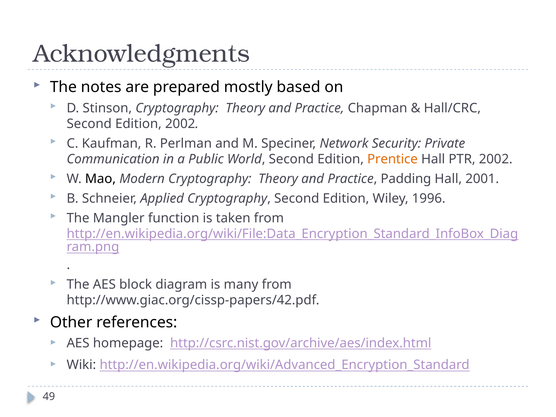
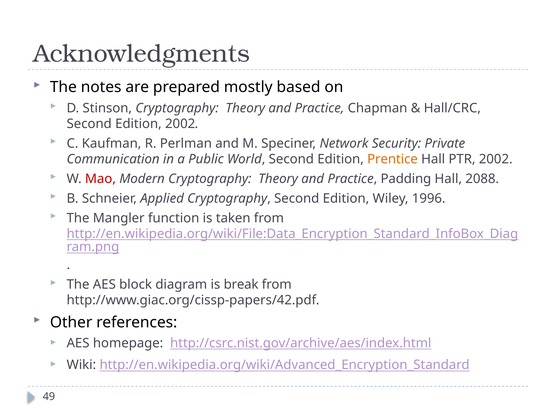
Mao colour: black -> red (100, 179)
2001: 2001 -> 2088 (482, 179)
many: many -> break (241, 285)
